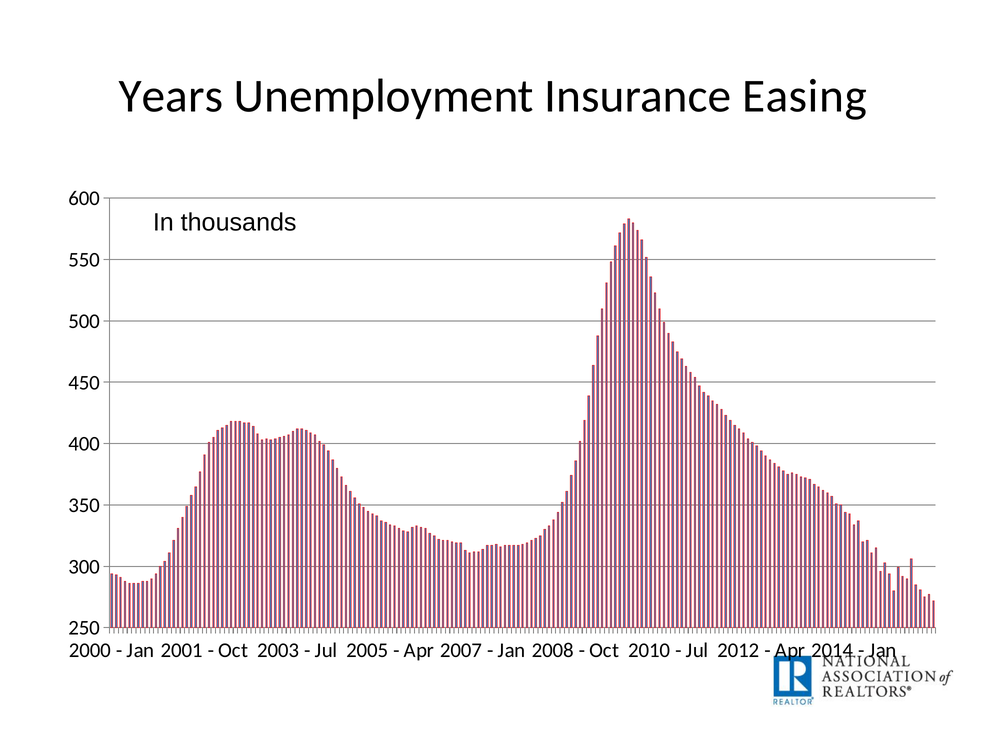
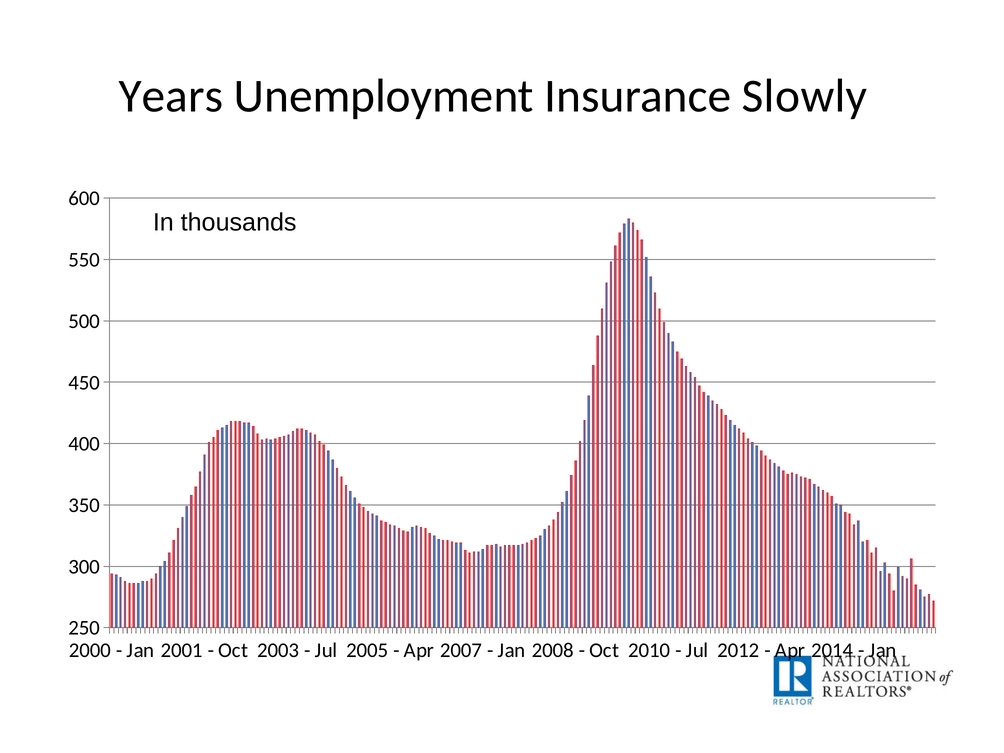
Easing: Easing -> Slowly (805, 96)
